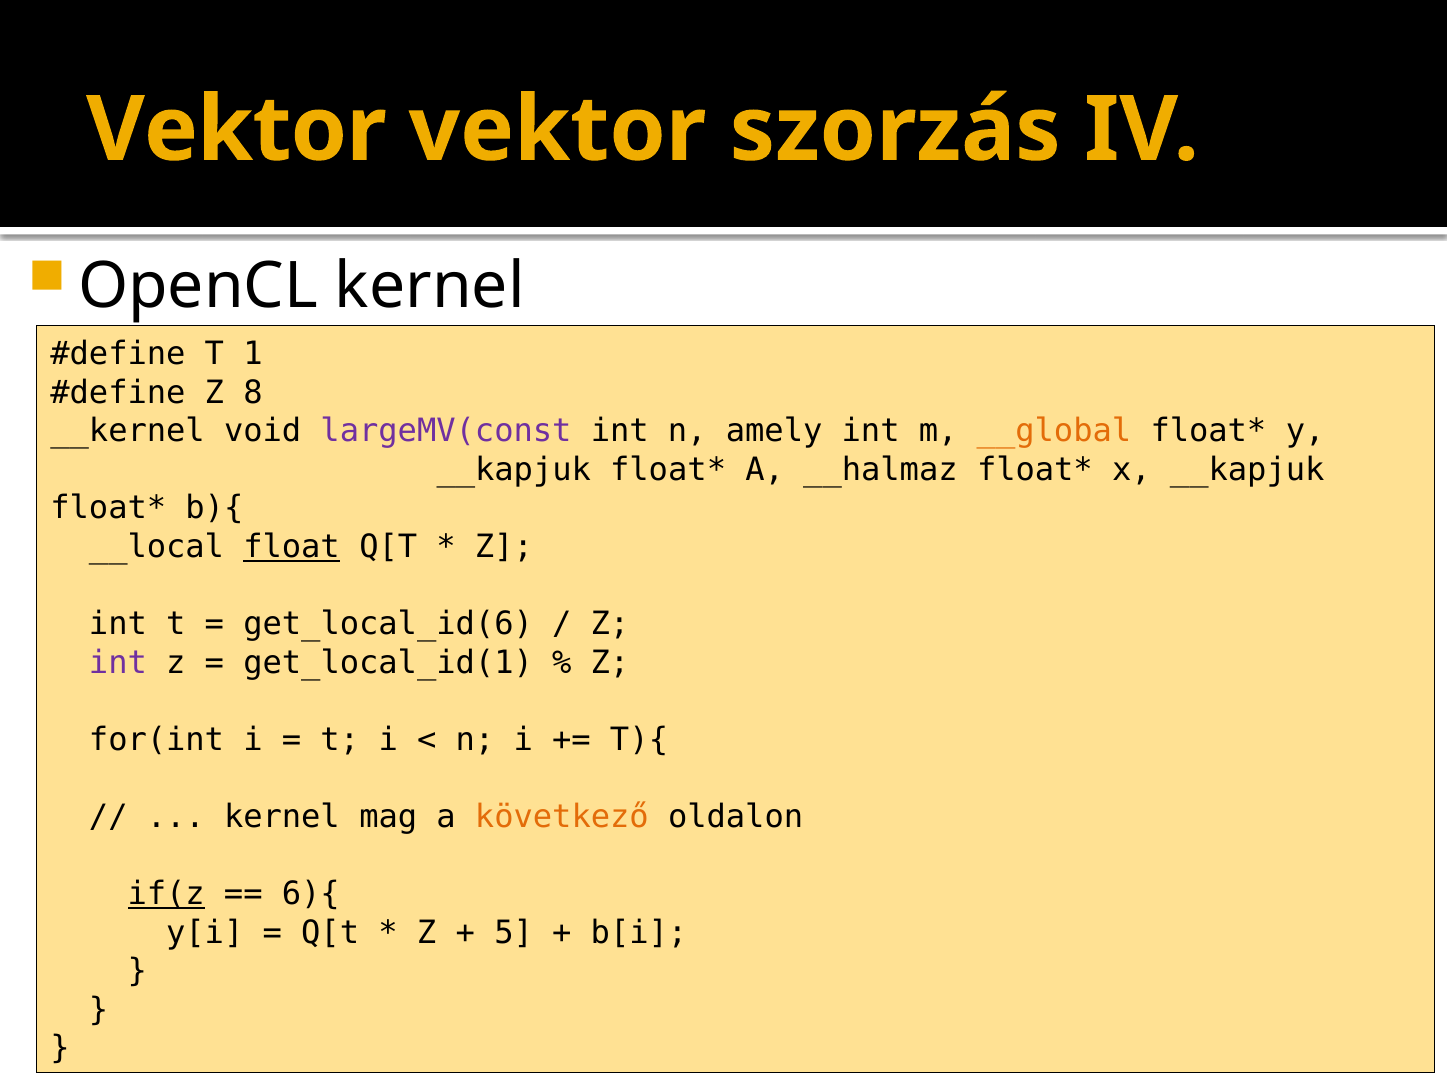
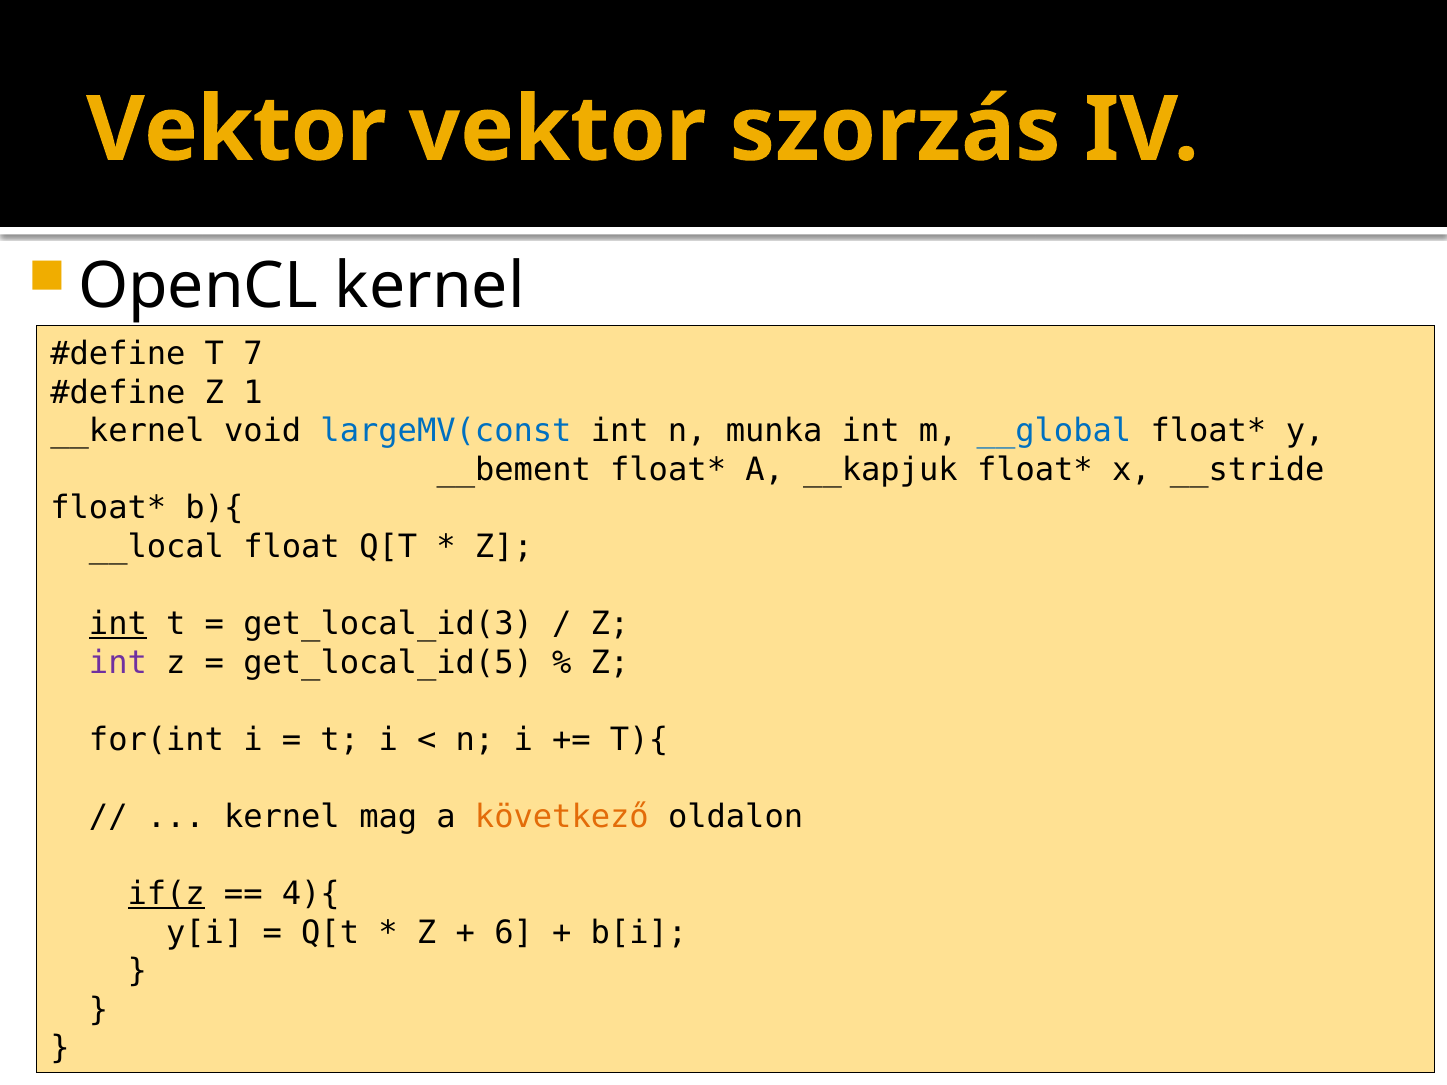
1: 1 -> 7 (253, 354)
8: 8 -> 1 (253, 393)
largeMV(const colour: purple -> blue (446, 431)
amely: amely -> munka (774, 431)
__global colour: orange -> blue (1054, 431)
__kapjuk: __kapjuk -> __bement (514, 470)
__halmaz: __halmaz -> __kapjuk (880, 470)
x __kapjuk: __kapjuk -> __stride (1247, 470)
float underline: present -> none (292, 547)
int underline: none -> present (118, 624)
get_local_id(6: get_local_id(6 -> get_local_id(3 (388, 624)
get_local_id(1: get_local_id(1 -> get_local_id(5 (388, 663)
6){: 6){ -> 4){ (311, 894)
5: 5 -> 6 (514, 933)
